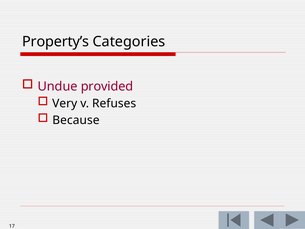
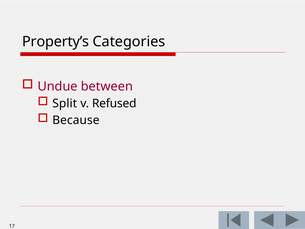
provided: provided -> between (107, 86)
Very: Very -> Split (65, 103)
Refuses: Refuses -> Refused (114, 103)
